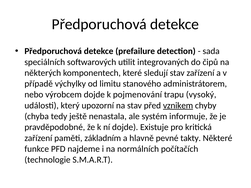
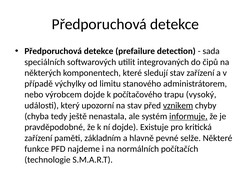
pojmenování: pojmenování -> počítačového (137, 95)
informuje underline: none -> present (188, 116)
takty: takty -> selže (191, 138)
